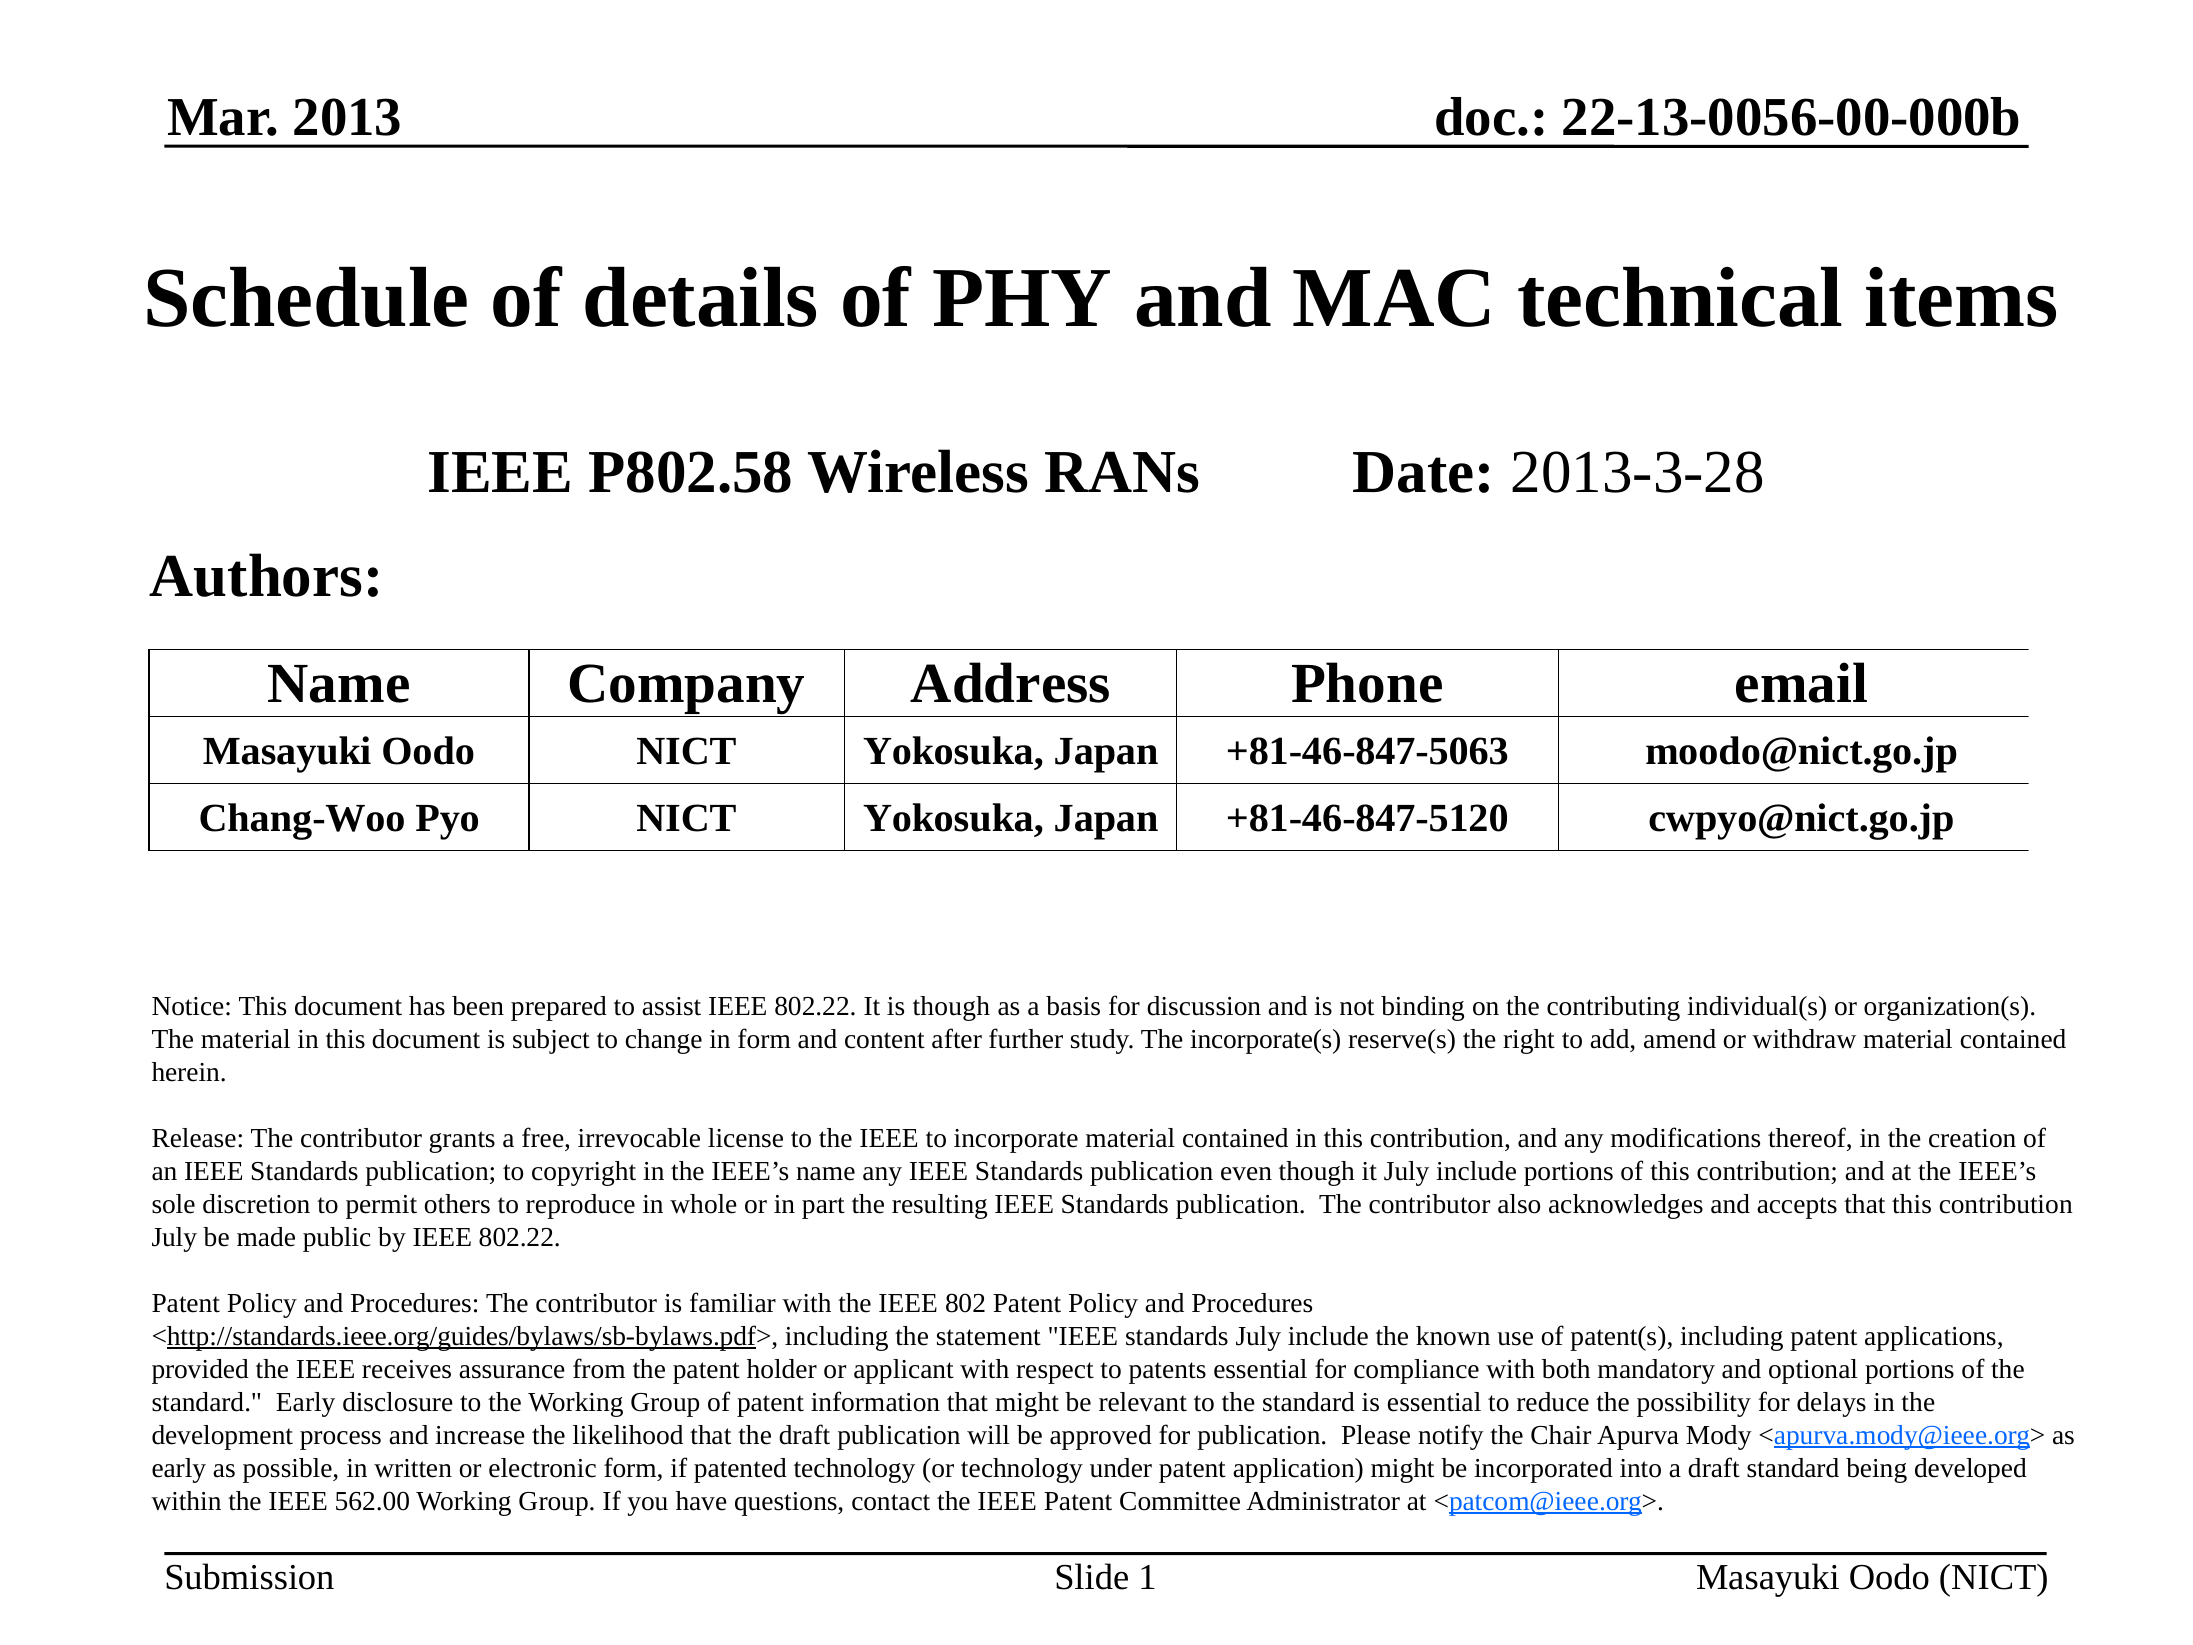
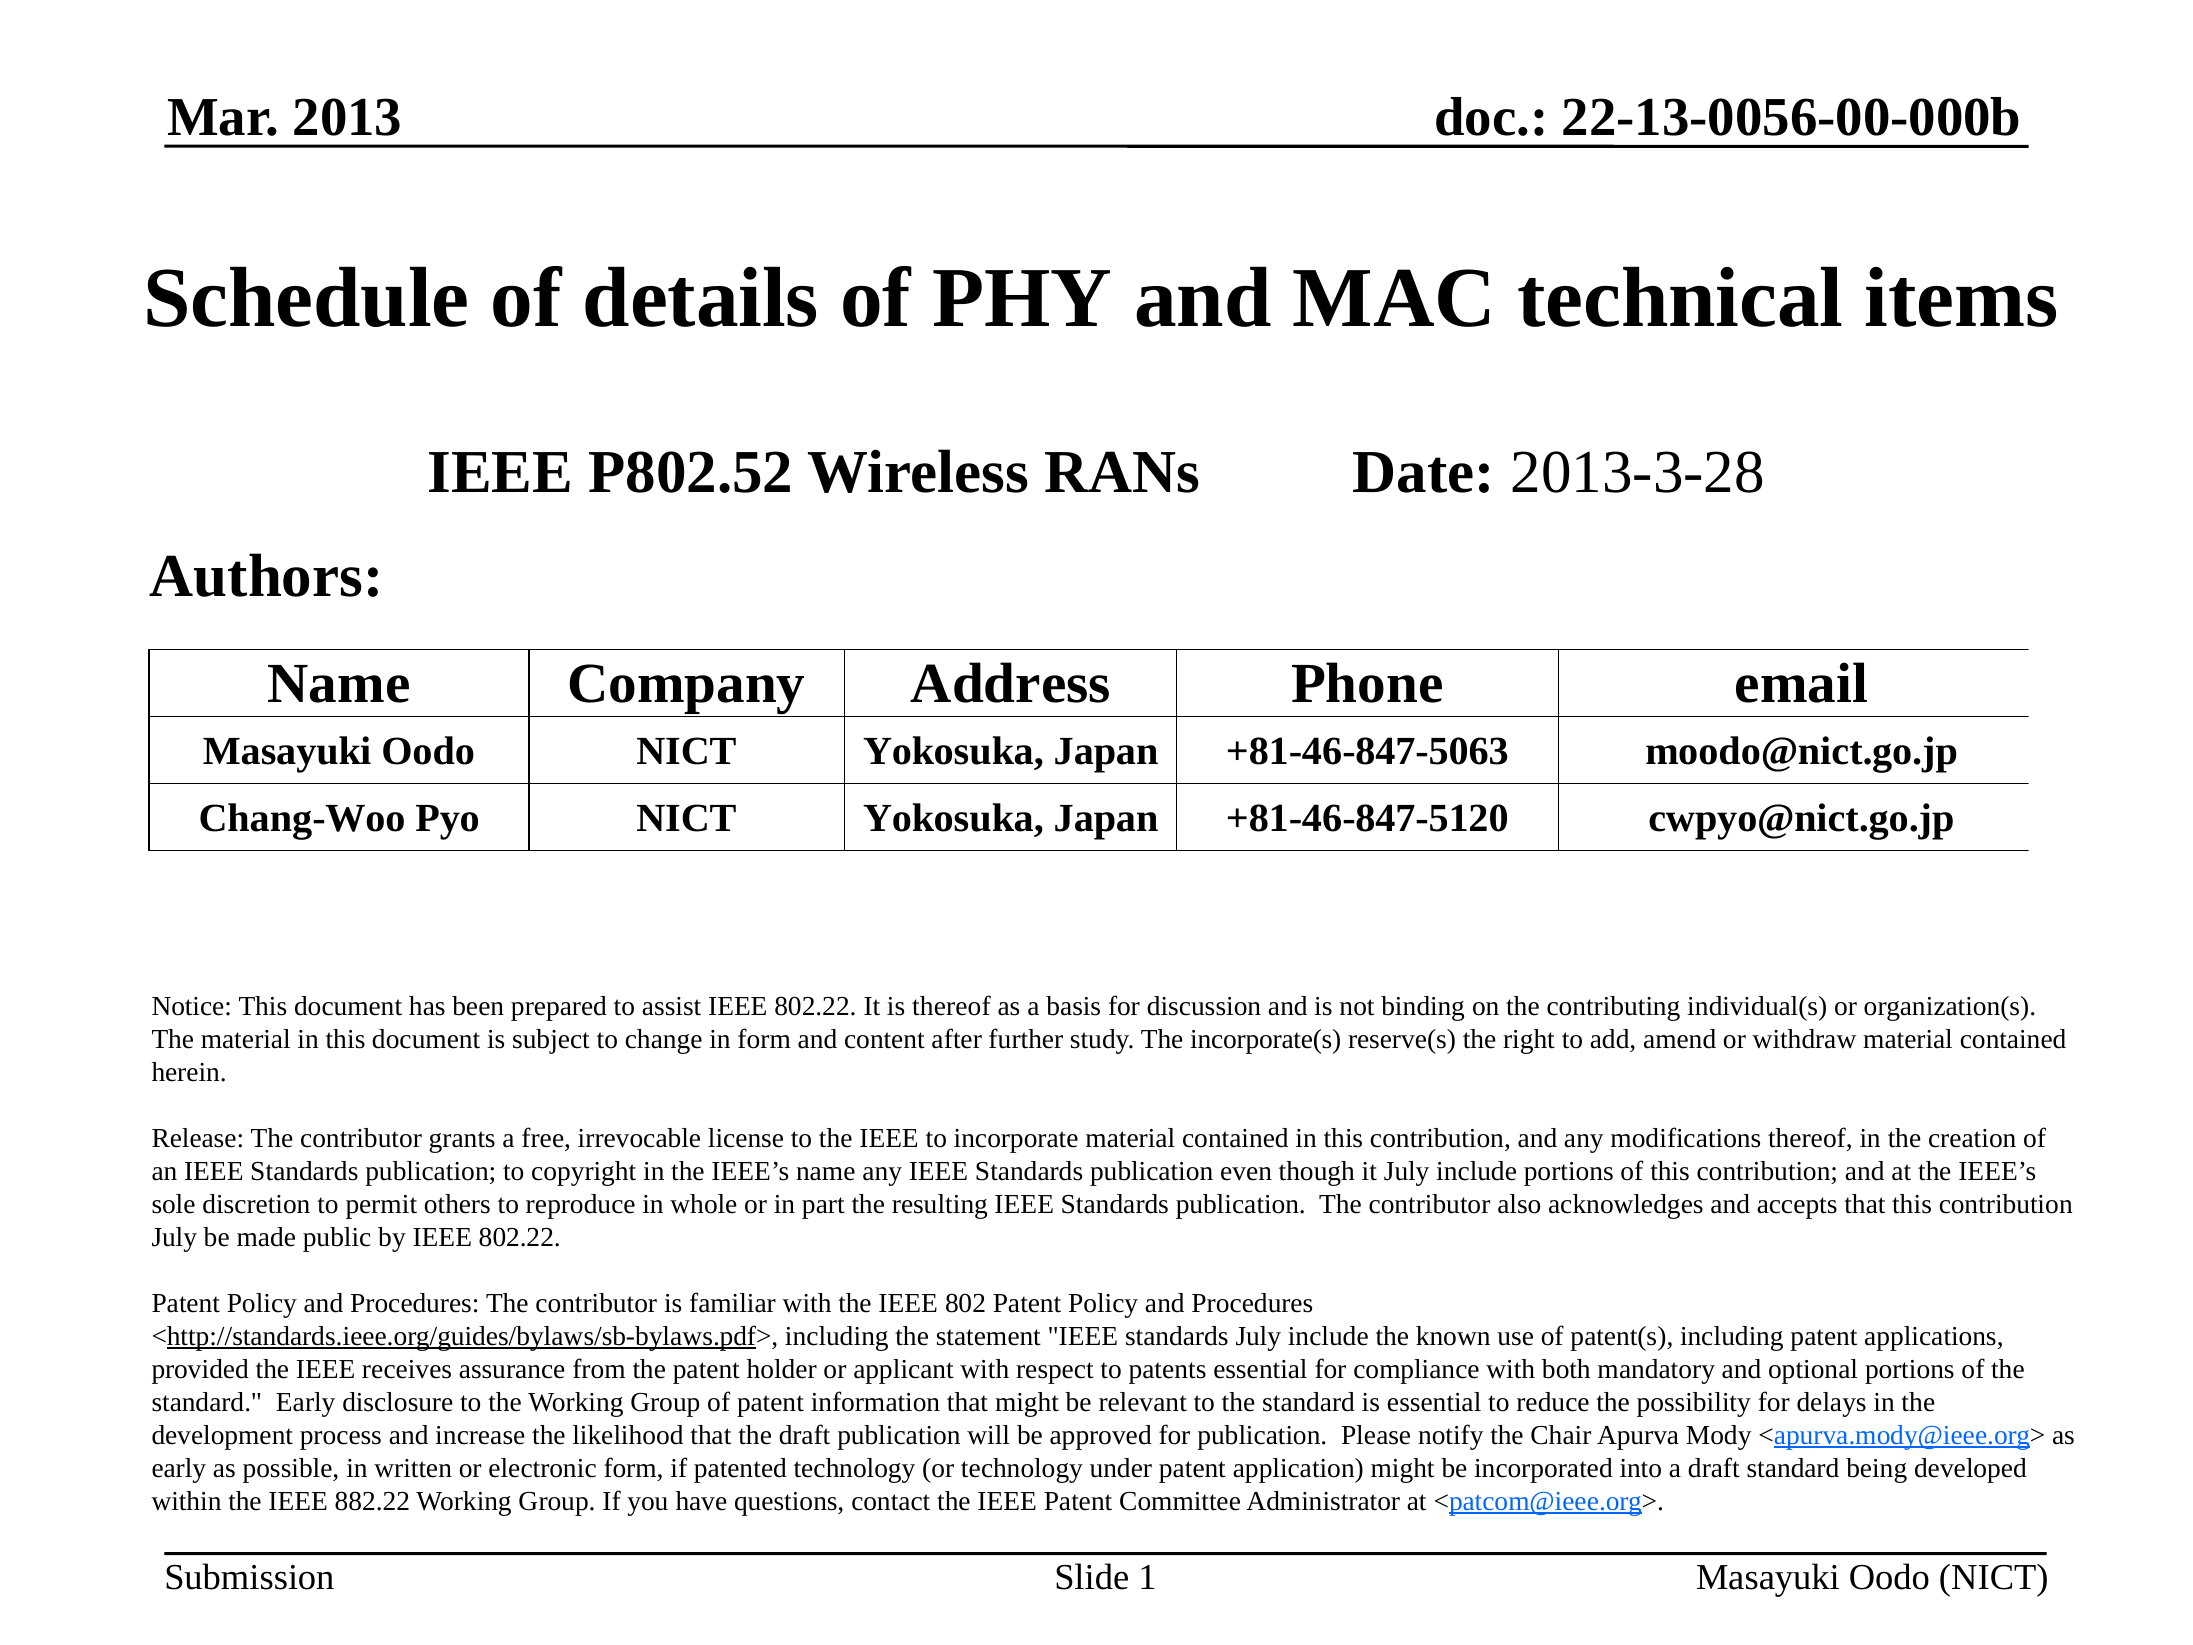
P802.58: P802.58 -> P802.52 (691, 472)
is though: though -> thereof (951, 1006)
562.00: 562.00 -> 882.22 (372, 1501)
